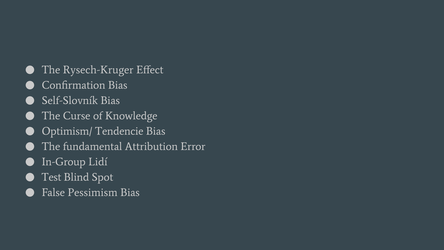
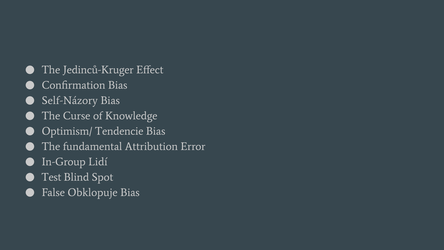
Rysech-Kruger: Rysech-Kruger -> Jedinců-Kruger (98, 70)
Self-Slovník: Self-Slovník -> Self-Názory (70, 100)
Pessimism: Pessimism -> Obklopuje (93, 192)
